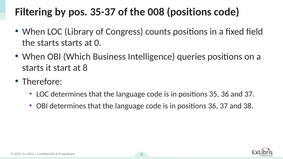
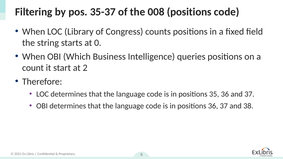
the starts: starts -> string (48, 43)
starts: starts -> count (33, 68)
at 8: 8 -> 2 (85, 68)
